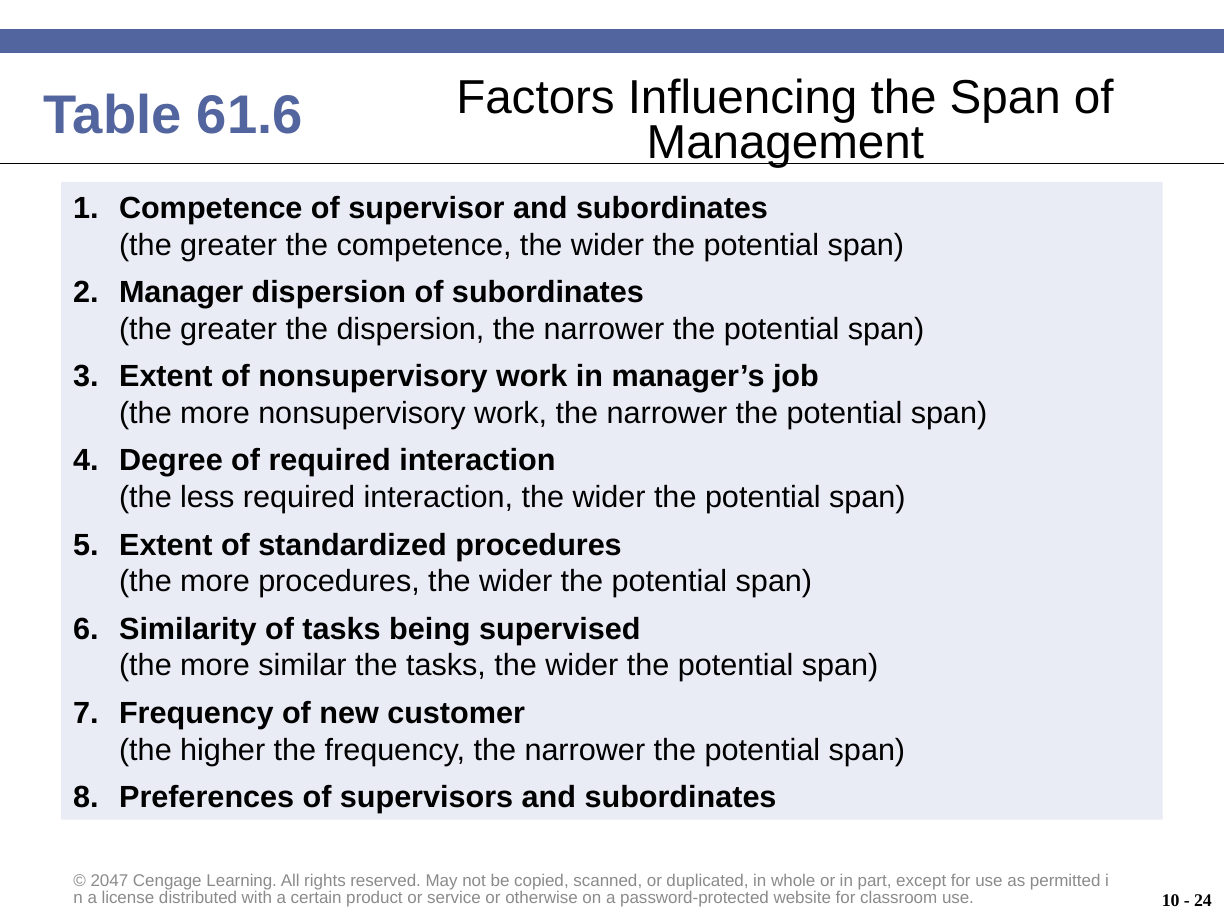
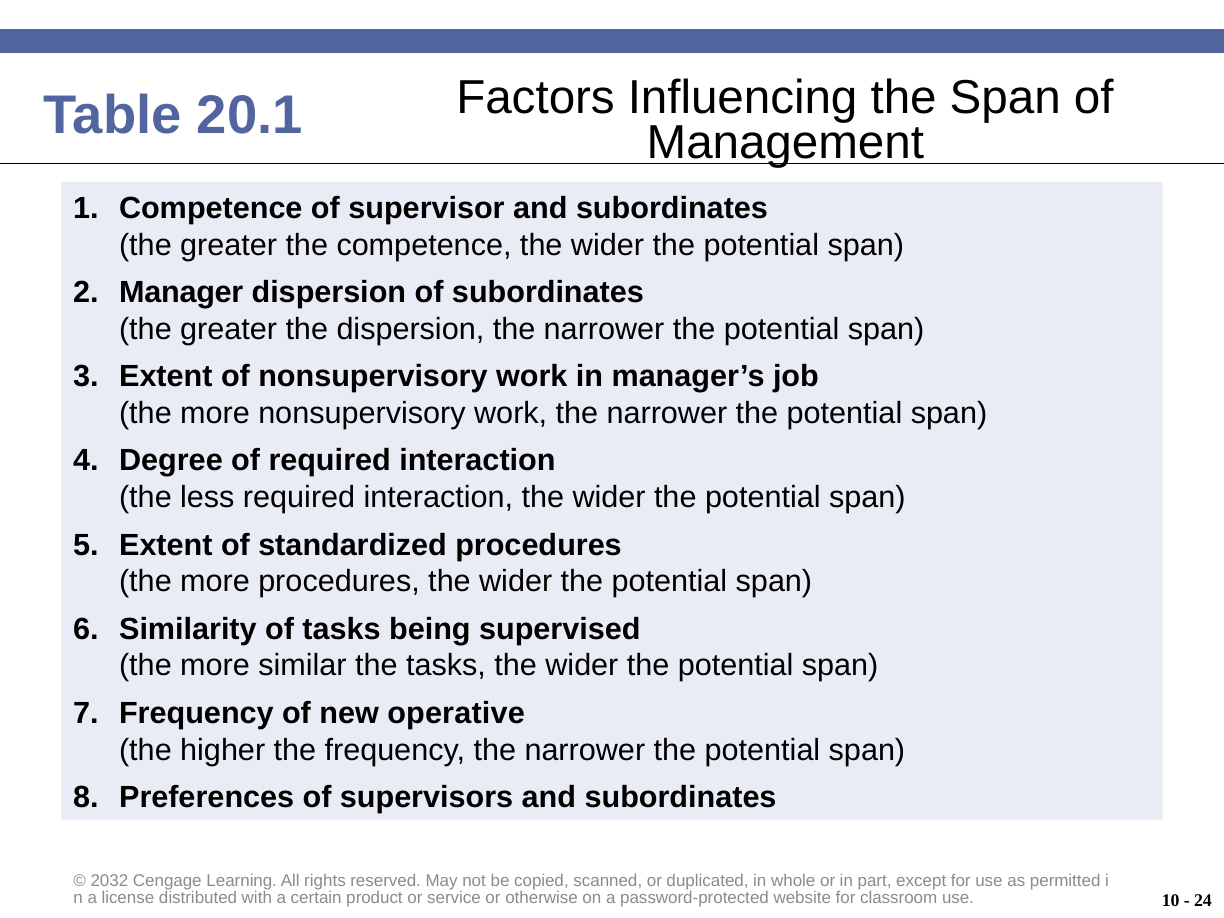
61.6: 61.6 -> 20.1 (250, 116)
customer: customer -> operative (456, 713)
2047: 2047 -> 2032 (109, 881)
